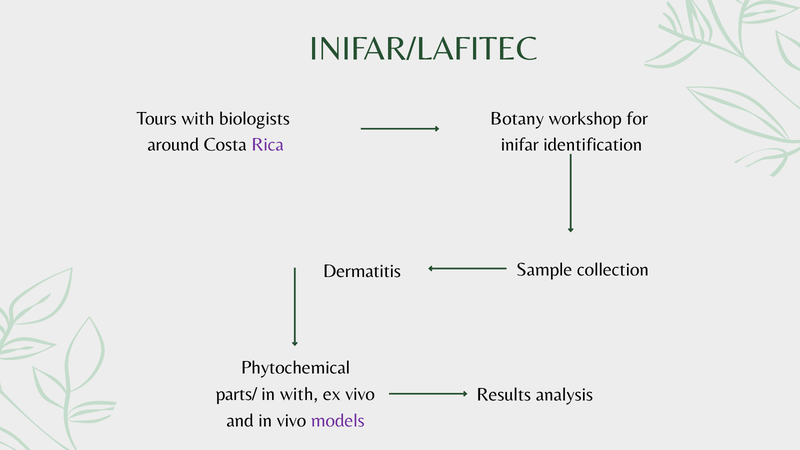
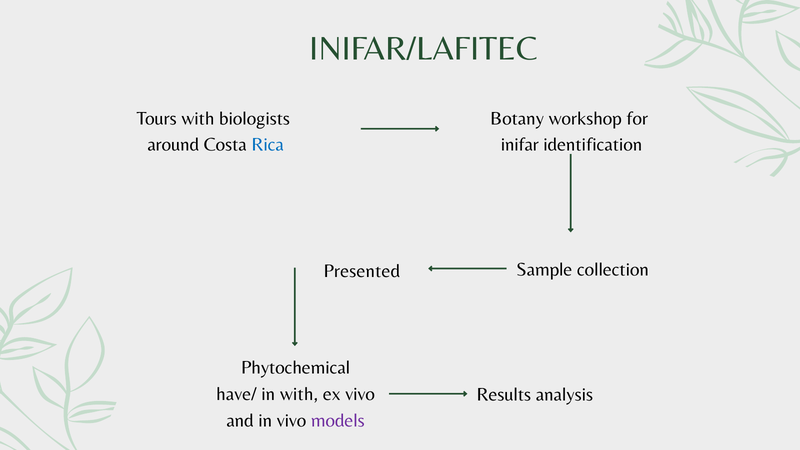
Rica colour: purple -> blue (268, 145)
Dermatitis: Dermatitis -> Presented (362, 271)
parts/: parts/ -> have/ (236, 394)
